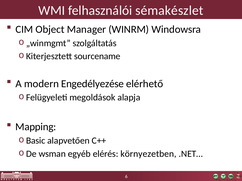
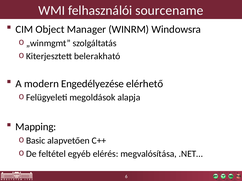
sémakészlet: sémakészlet -> sourcename (169, 10)
sourcename: sourcename -> belerakható (97, 56)
wsman: wsman -> feltétel (52, 154)
környezetben: környezetben -> megvalósítása (149, 154)
